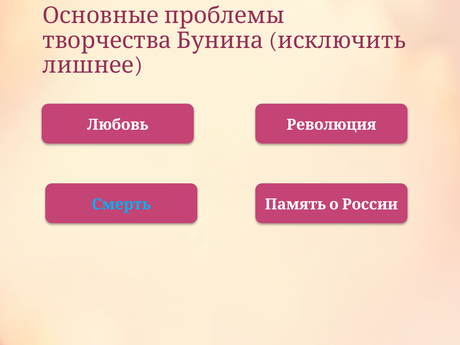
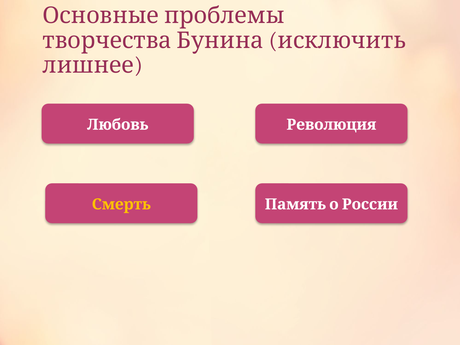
Смерть colour: light blue -> yellow (121, 204)
